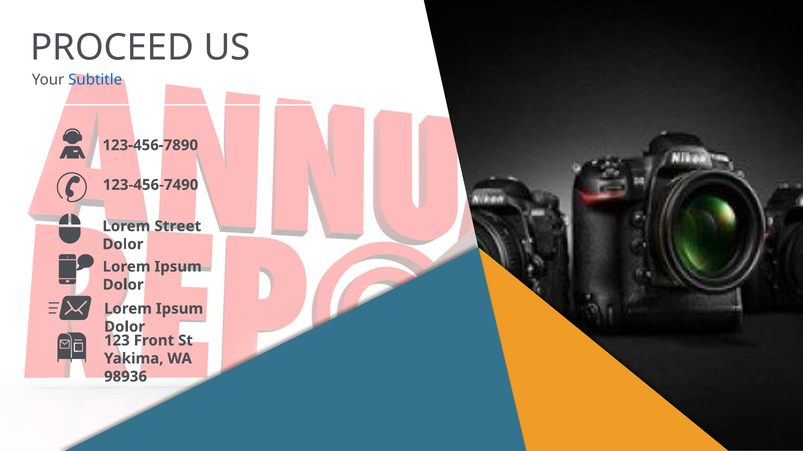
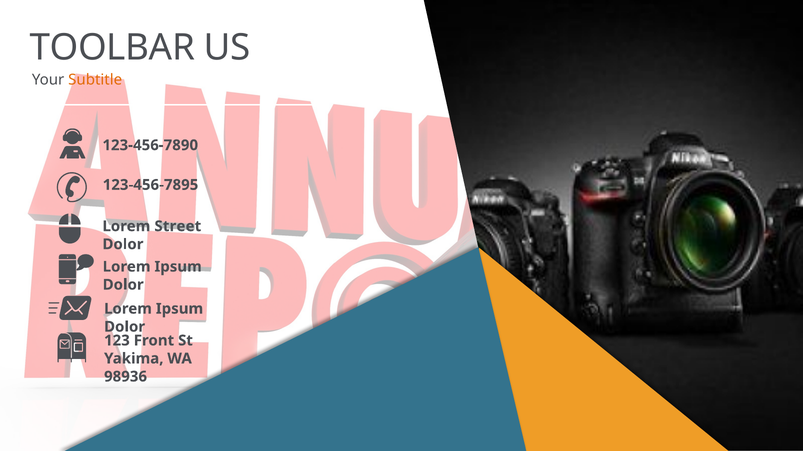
PROCEED: PROCEED -> TOOLBAR (112, 48)
Subtitle colour: blue -> orange (95, 80)
123-456-7490: 123-456-7490 -> 123-456-7895 (151, 185)
